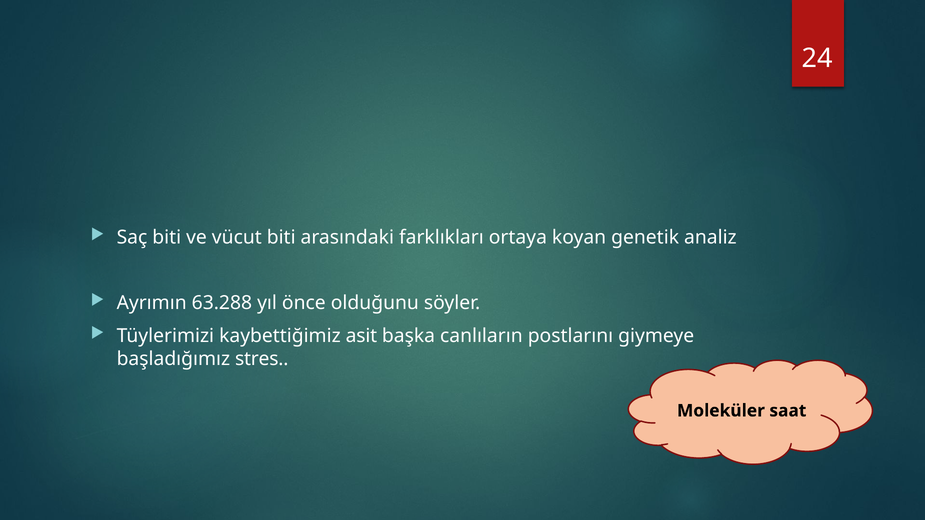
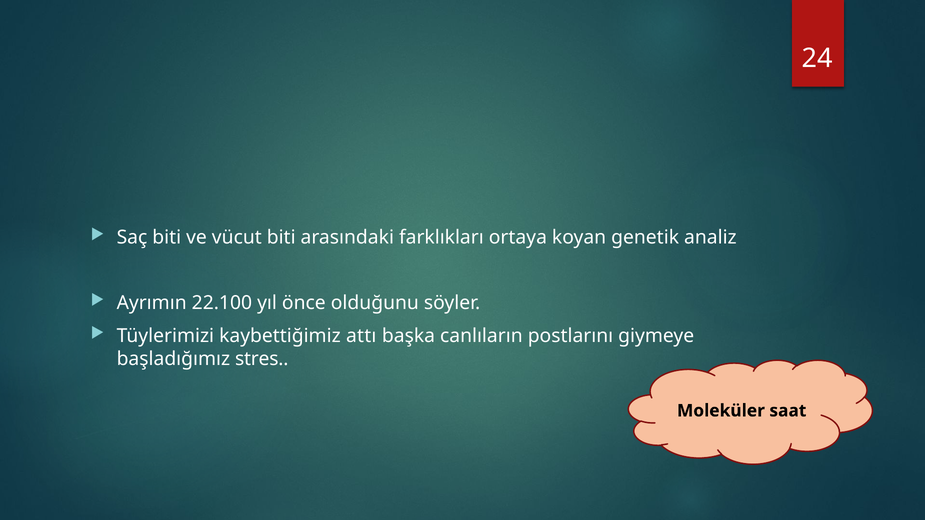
63.288: 63.288 -> 22.100 (222, 303)
asit: asit -> attı (361, 336)
